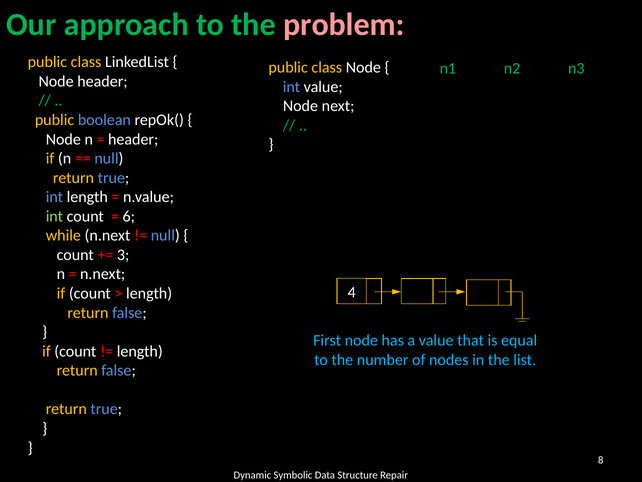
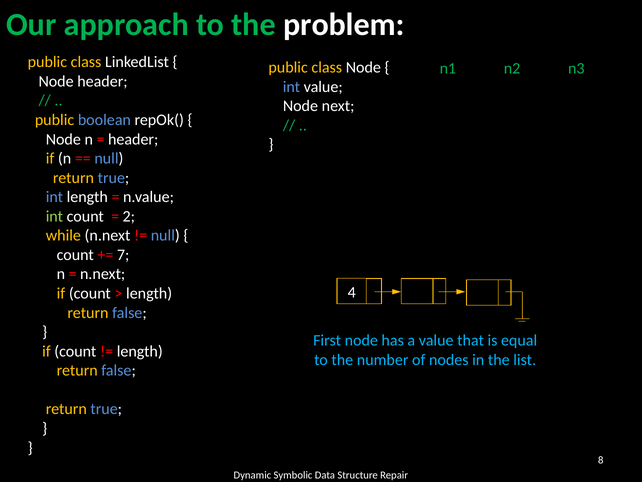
problem colour: pink -> white (344, 25)
6: 6 -> 2 (129, 216)
3: 3 -> 7 (123, 255)
